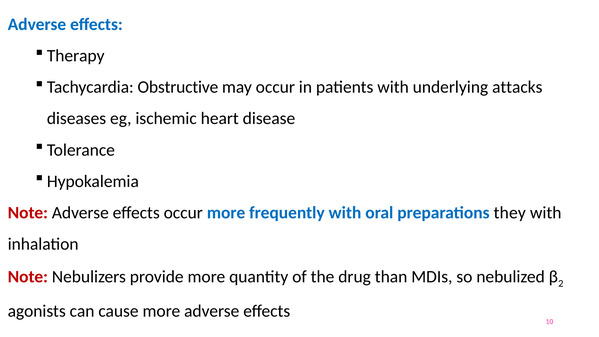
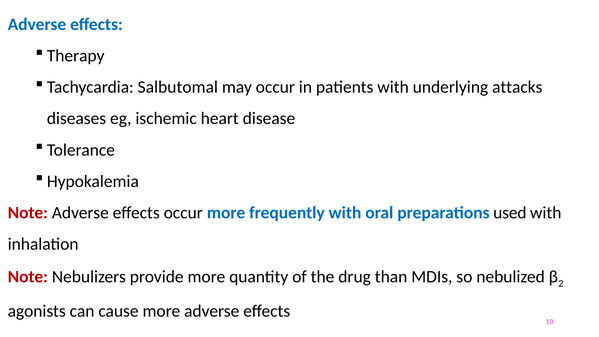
Obstructive: Obstructive -> Salbutomal (178, 87)
they: they -> used (510, 213)
